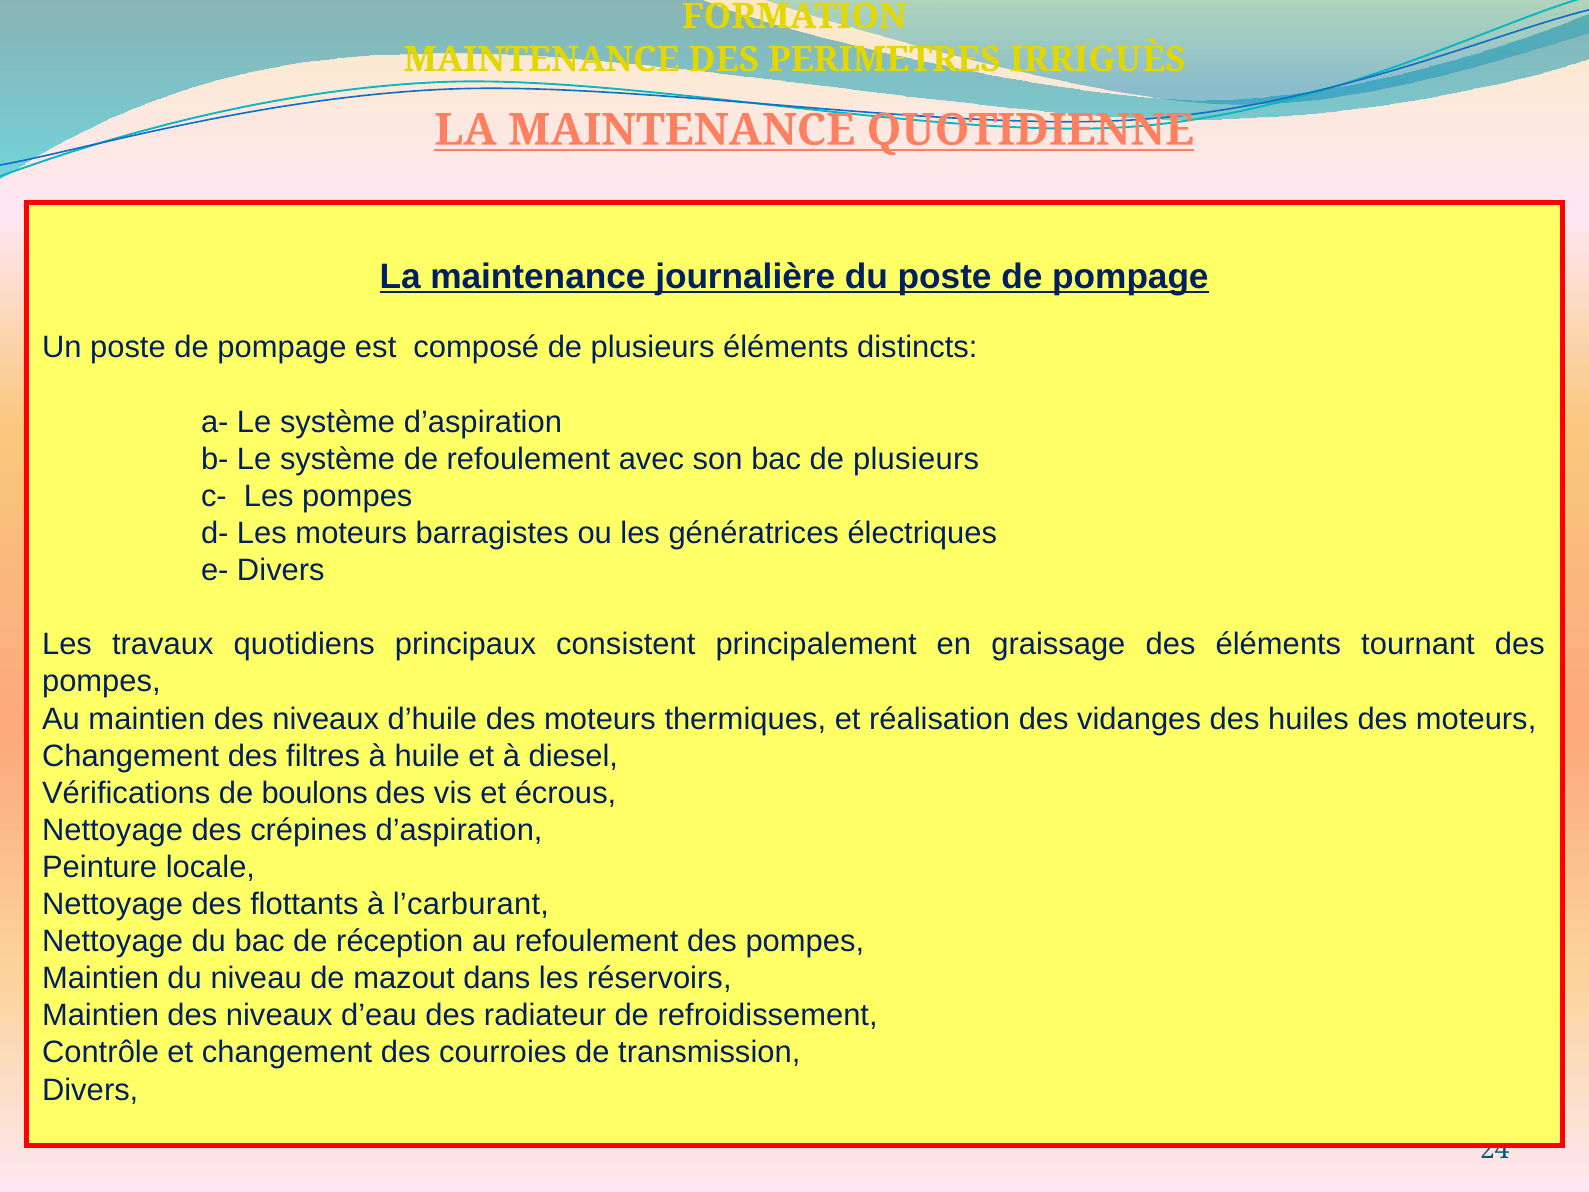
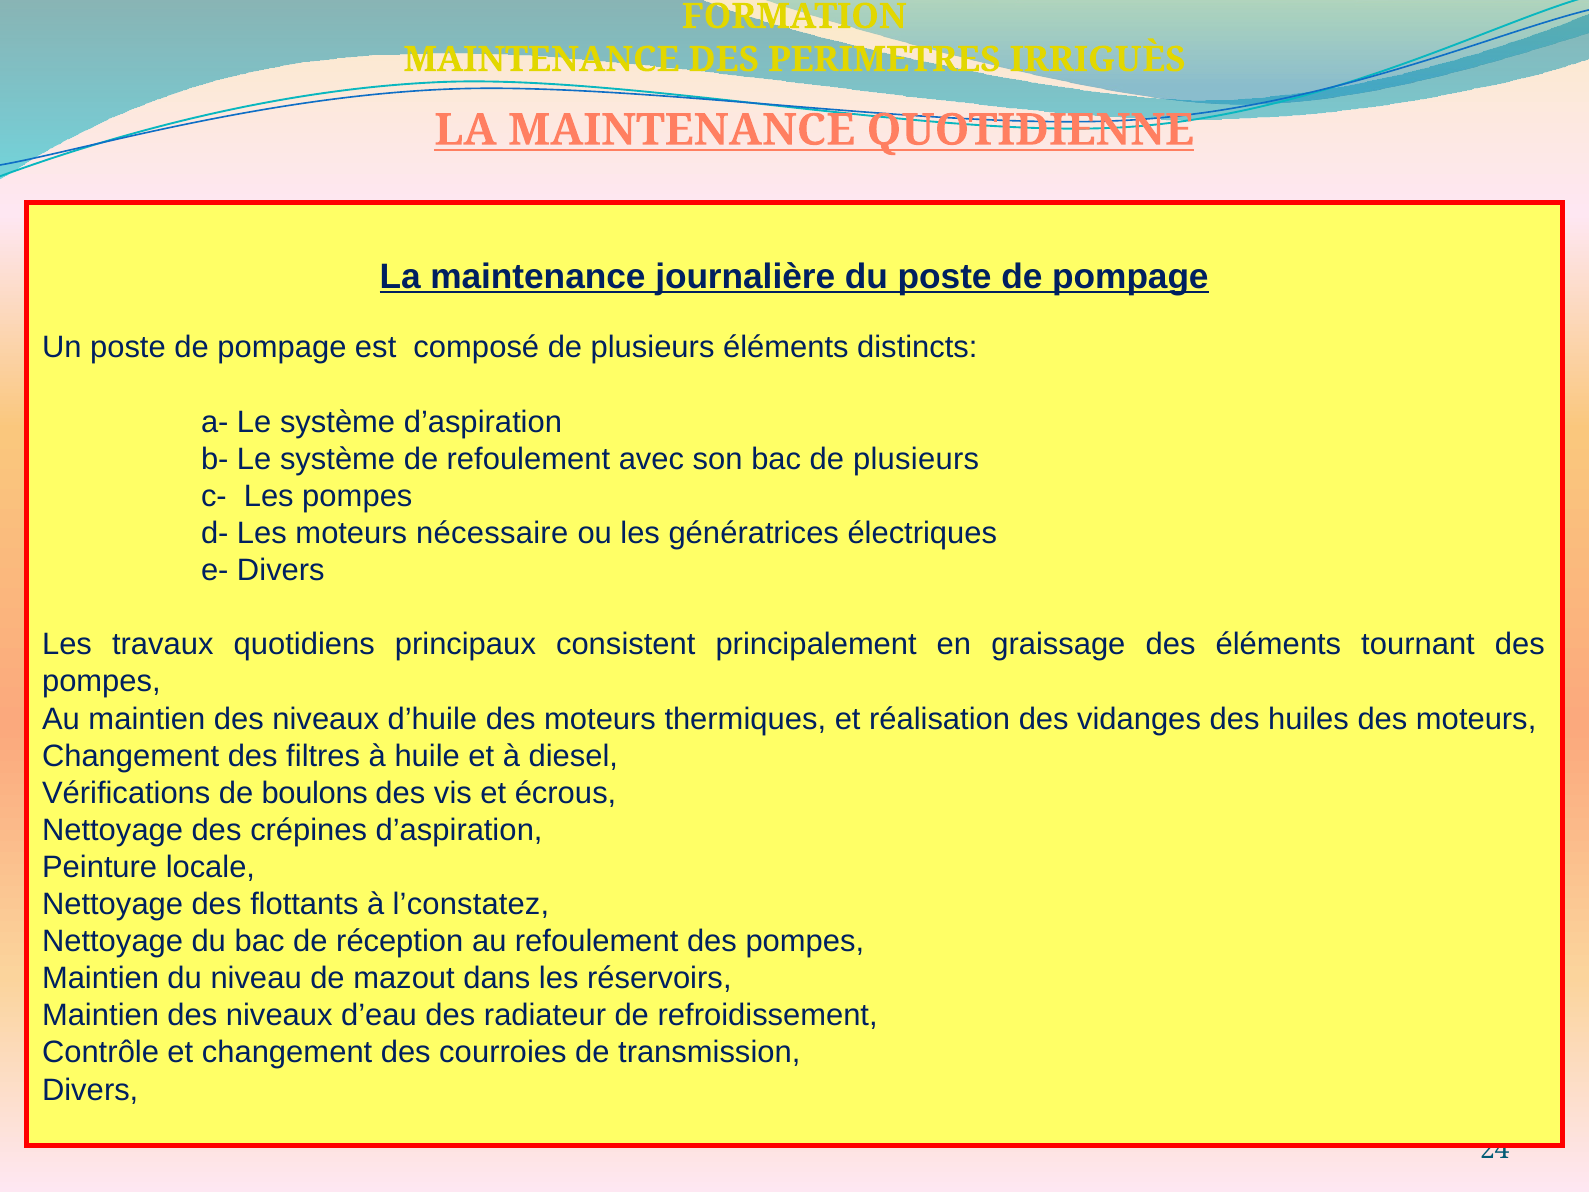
barragistes: barragistes -> nécessaire (492, 533)
l’carburant: l’carburant -> l’constatez (471, 904)
